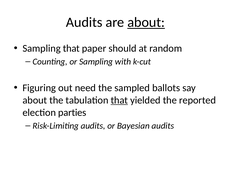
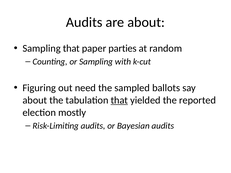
about underline: present -> none (146, 22)
should: should -> parties (123, 48)
parties: parties -> mostly (72, 113)
